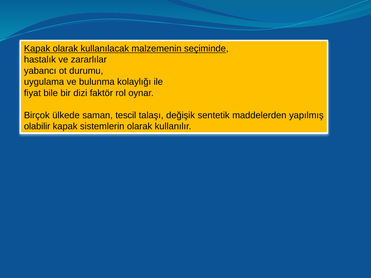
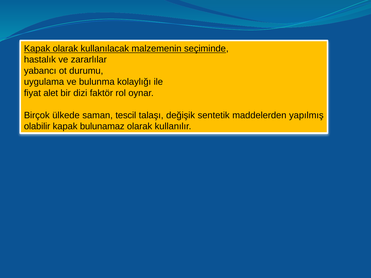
bile: bile -> alet (51, 93)
sistemlerin: sistemlerin -> bulunamaz (102, 127)
